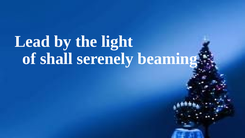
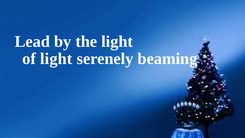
of shall: shall -> light (56, 59)
